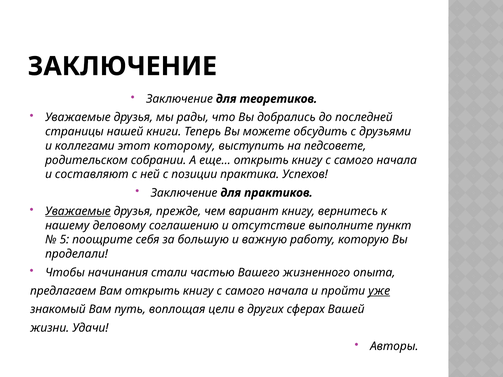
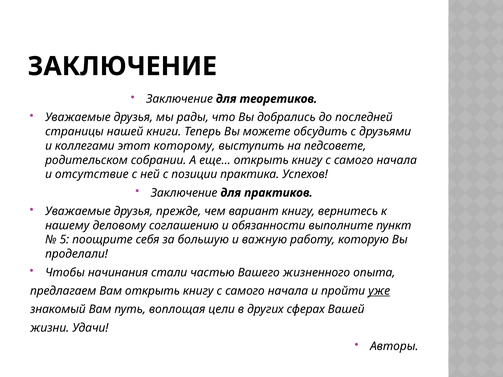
составляют: составляют -> отсутствие (92, 174)
Уважаемые underline: present -> none (78, 211)
отсутствие: отсутствие -> обязанности (269, 226)
